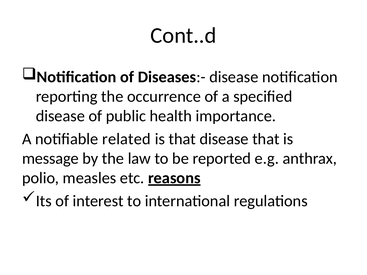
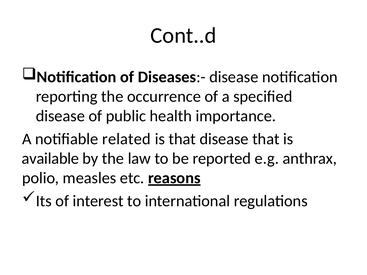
message: message -> available (50, 159)
